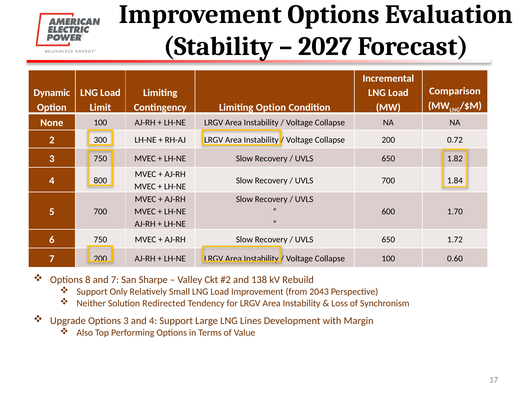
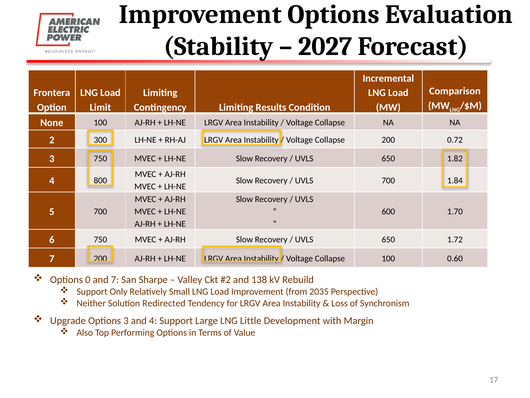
Dynamic: Dynamic -> Frontera (52, 93)
Limiting Option: Option -> Results (271, 107)
8: 8 -> 0 (88, 280)
2043: 2043 -> 2035 (319, 291)
Lines: Lines -> Little (251, 321)
